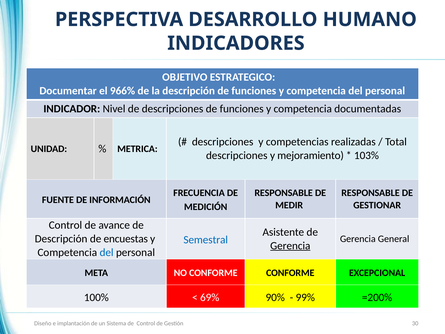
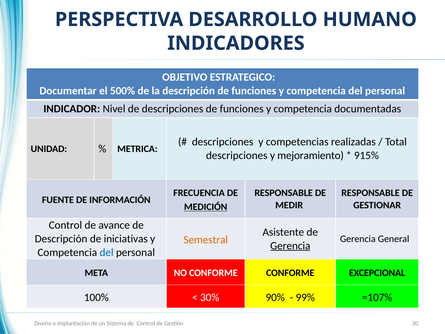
966%: 966% -> 500% (123, 91)
103%: 103% -> 915% (366, 155)
MEDICIÓN underline: none -> present (206, 207)
encuestas: encuestas -> iniciativas (126, 239)
Semestral colour: blue -> orange (206, 240)
69%: 69% -> 30% (210, 297)
=200%: =200% -> =107% (377, 297)
